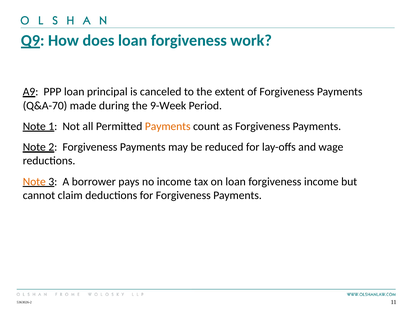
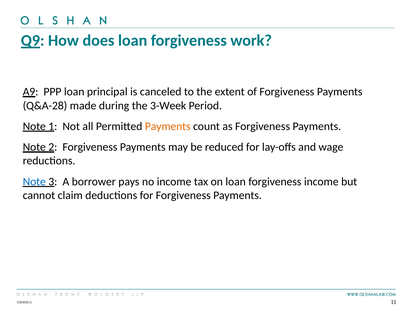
Q&A-70: Q&A-70 -> Q&A-28 (45, 106)
9-Week: 9-Week -> 3-Week (168, 106)
Note colour: orange -> blue (34, 182)
